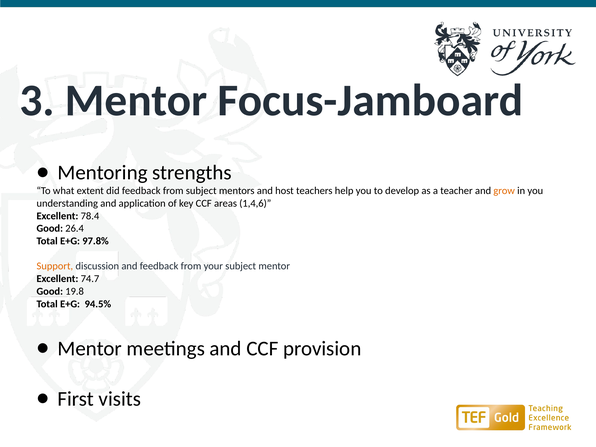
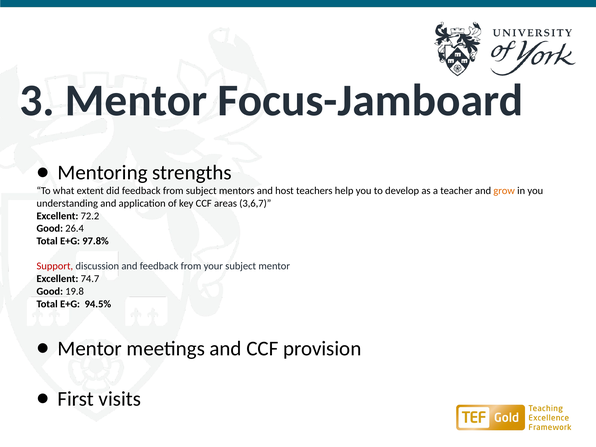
1,4,6: 1,4,6 -> 3,6,7 (255, 204)
78.4: 78.4 -> 72.2 (90, 216)
Support colour: orange -> red (55, 267)
